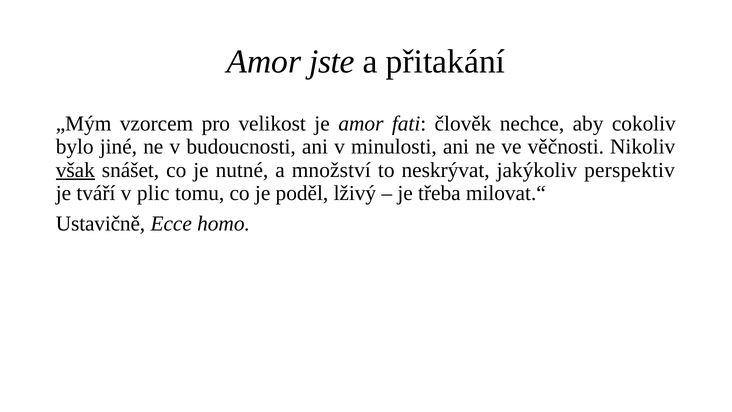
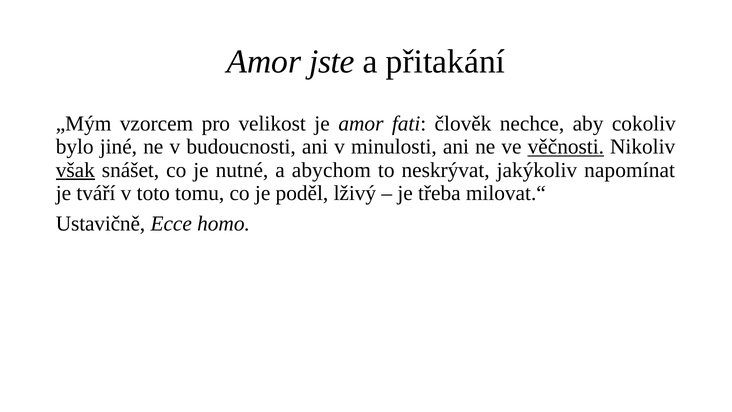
věčnosti underline: none -> present (566, 147)
množství: množství -> abychom (331, 170)
perspektiv: perspektiv -> napomínat (630, 170)
plic: plic -> toto (153, 193)
